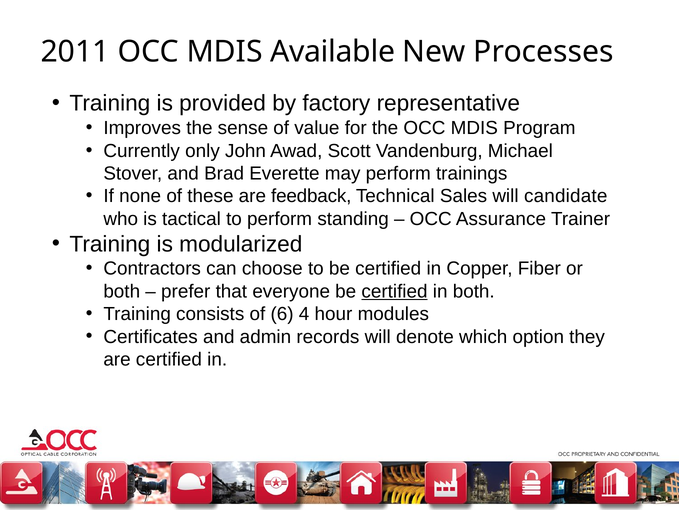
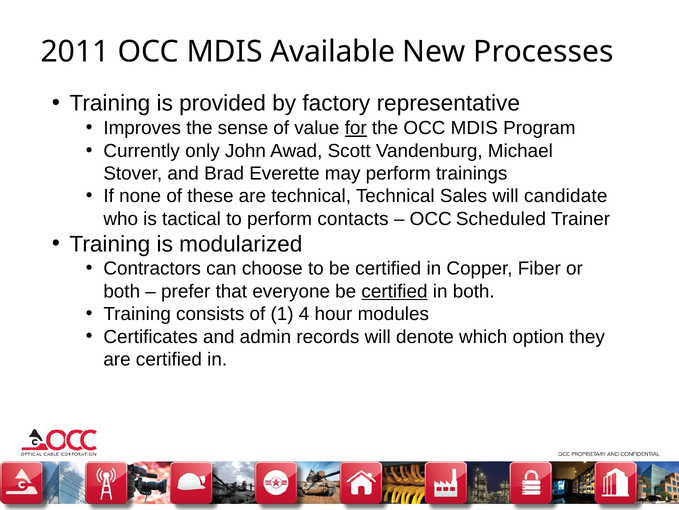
for underline: none -> present (356, 128)
are feedback: feedback -> technical (311, 196)
standing: standing -> contacts (353, 219)
Assurance: Assurance -> Scheduled (501, 219)
6: 6 -> 1 (282, 314)
